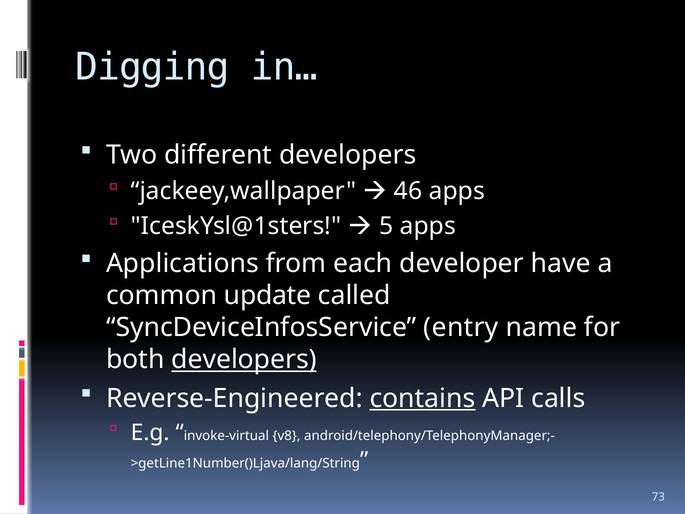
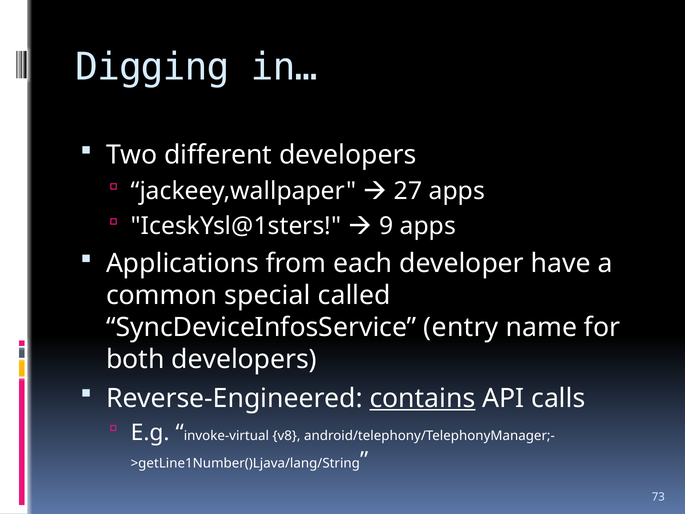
46: 46 -> 27 (408, 191)
5: 5 -> 9 (386, 226)
update: update -> special (267, 295)
developers underline: present -> none (244, 359)
